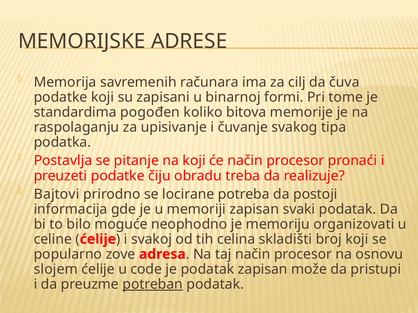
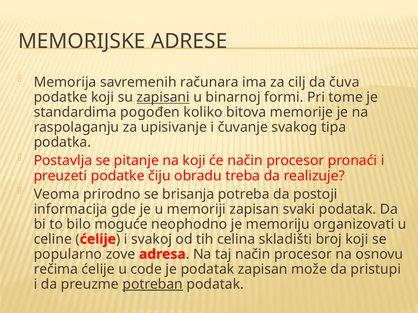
zapisani underline: none -> present (163, 97)
Bajtovi: Bajtovi -> Veoma (57, 194)
locirane: locirane -> brisanja (188, 194)
slojem: slojem -> rečima (56, 270)
